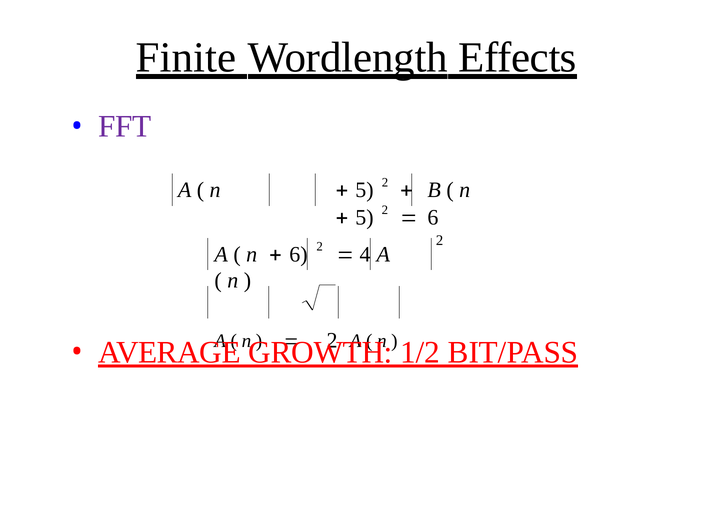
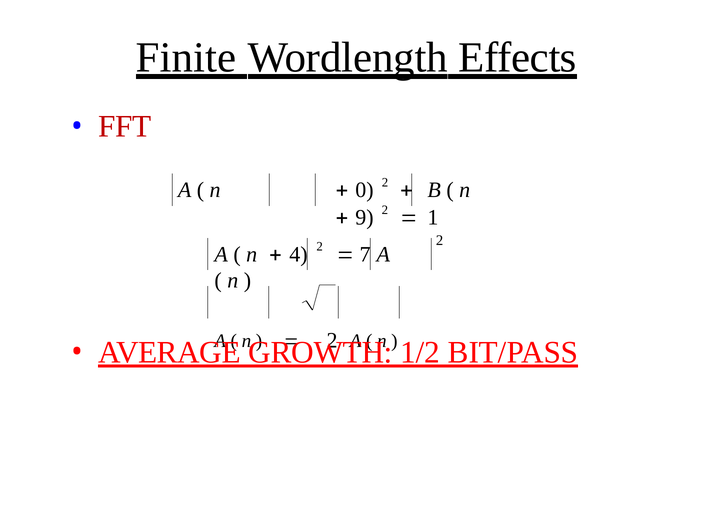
FFT colour: purple -> red (125, 127)
5: 5 -> 0 (365, 190)
5: 5 -> 9 (364, 218)
6: 6 -> 1 (433, 218)
6: 6 -> 4 (299, 254)
4: 4 -> 7 (365, 254)
